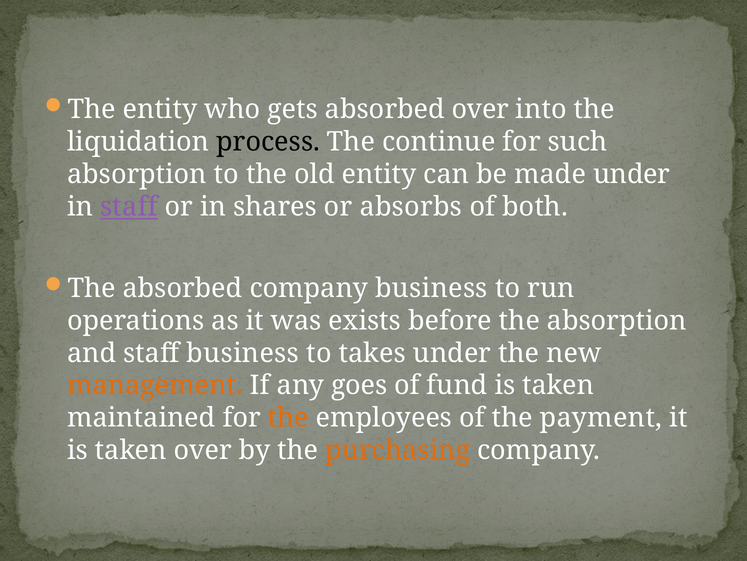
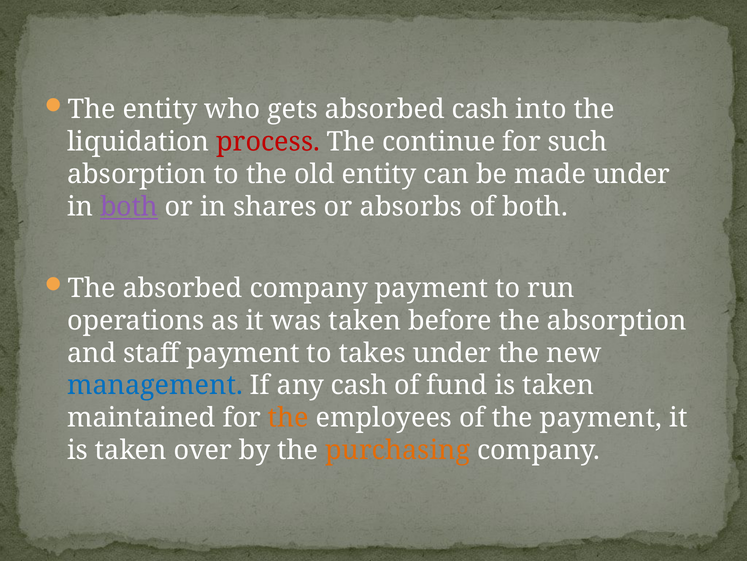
absorbed over: over -> cash (480, 109)
process colour: black -> red (268, 142)
in staff: staff -> both (129, 206)
company business: business -> payment (432, 288)
was exists: exists -> taken (365, 320)
staff business: business -> payment (243, 353)
management colour: orange -> blue (155, 385)
any goes: goes -> cash (359, 385)
